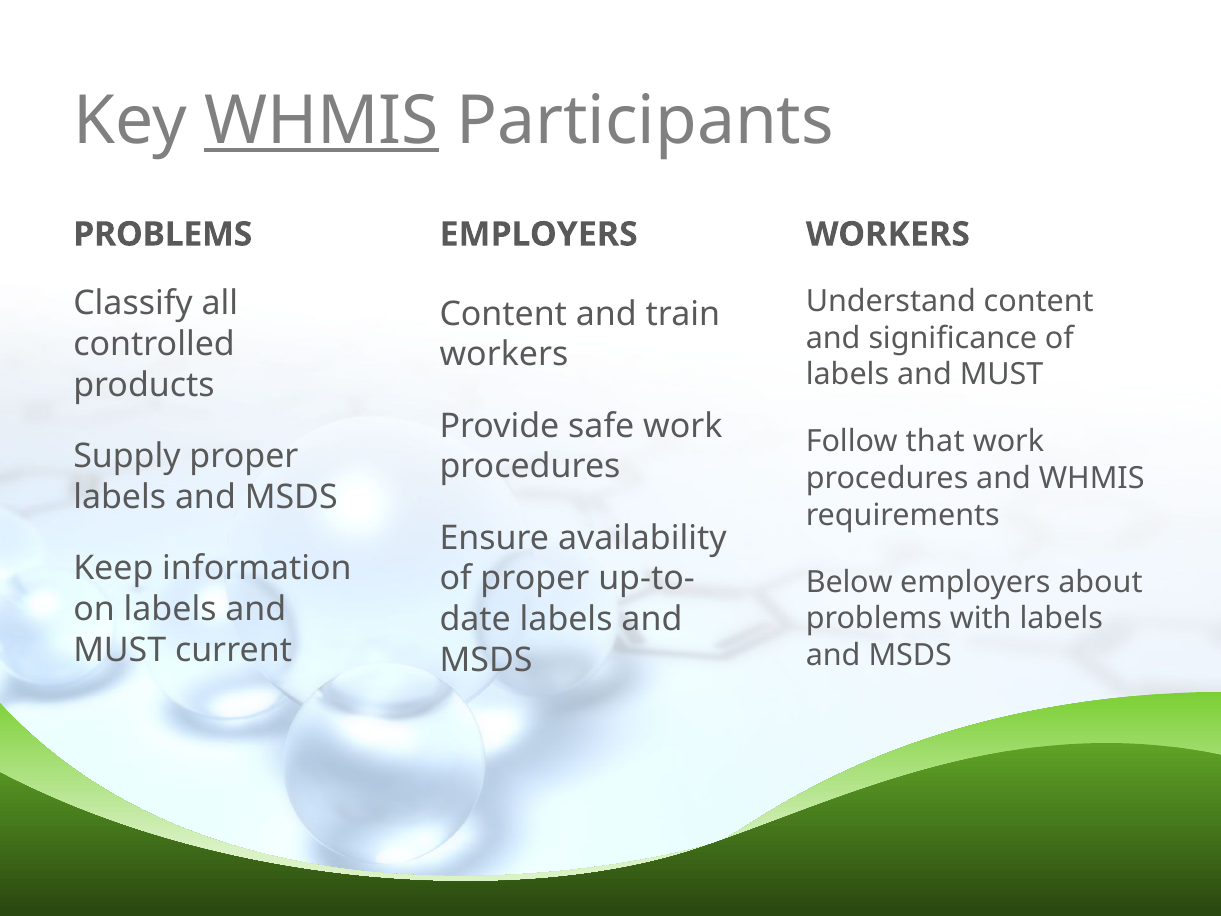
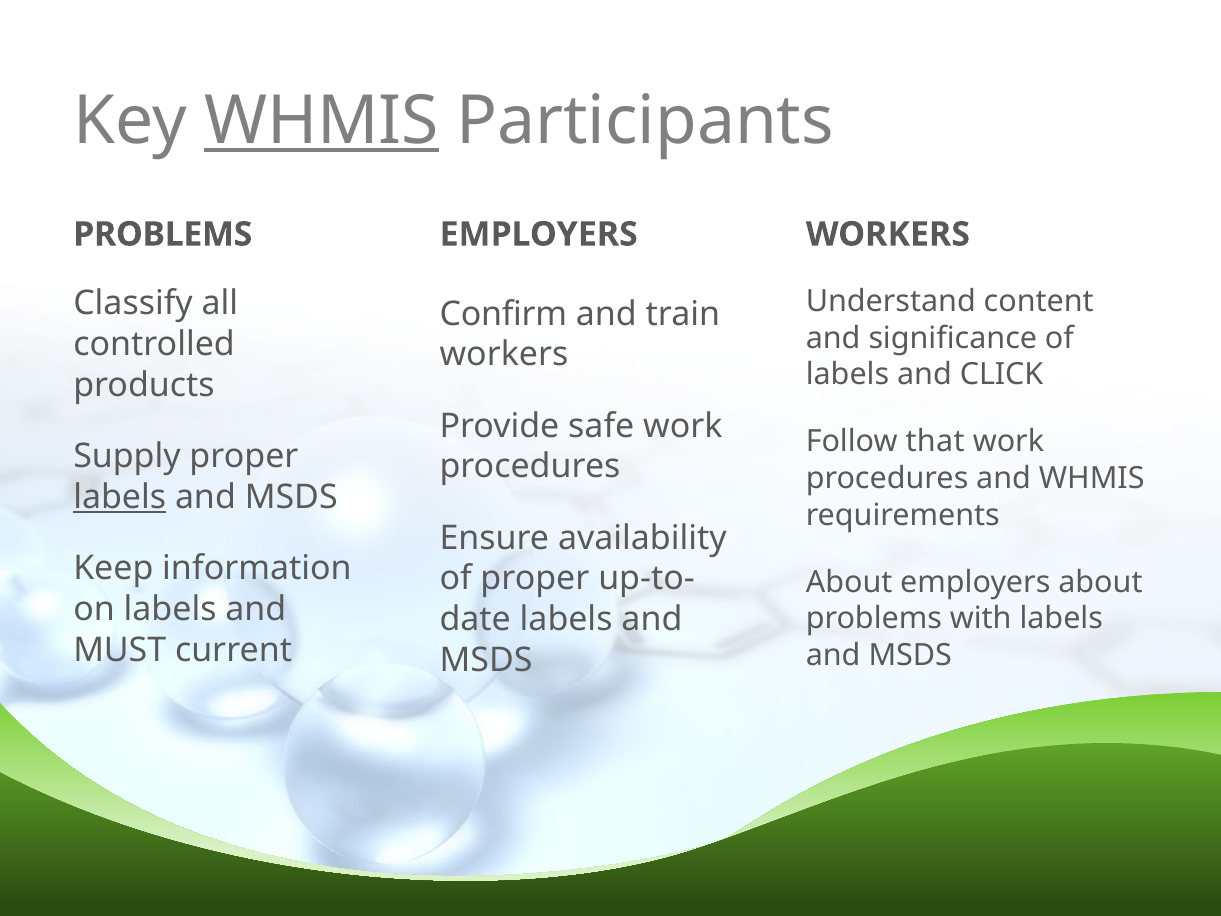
Content: Content -> Confirm (503, 314)
MUST: MUST -> CLICK (1002, 375)
labels underline: none -> present (120, 497)
Below: Below -> About (849, 582)
